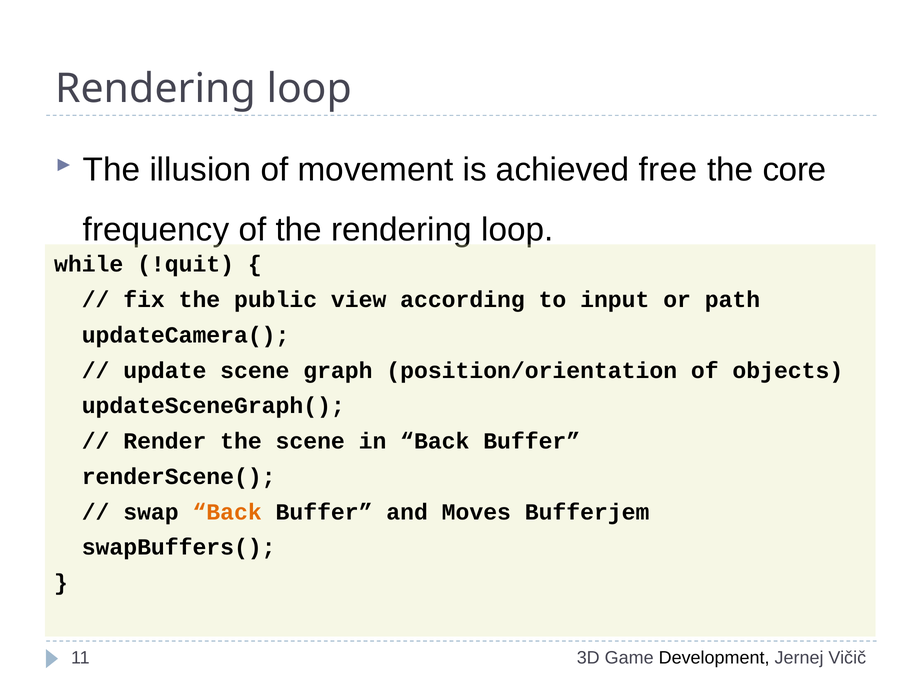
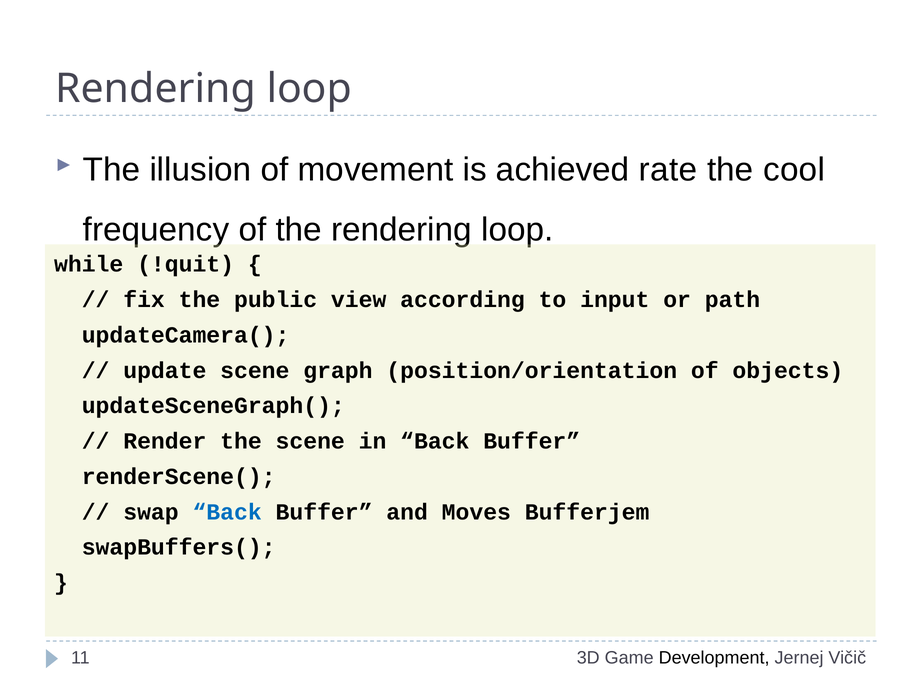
free: free -> rate (668, 170)
core: core -> cool (794, 170)
Back colour: orange -> blue (227, 512)
